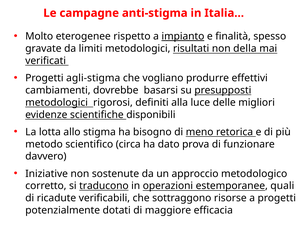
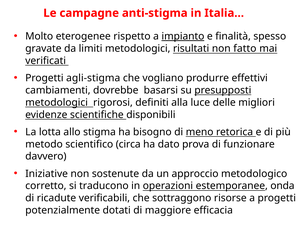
della: della -> fatto (245, 48)
traducono underline: present -> none (104, 186)
quali: quali -> onda (282, 186)
